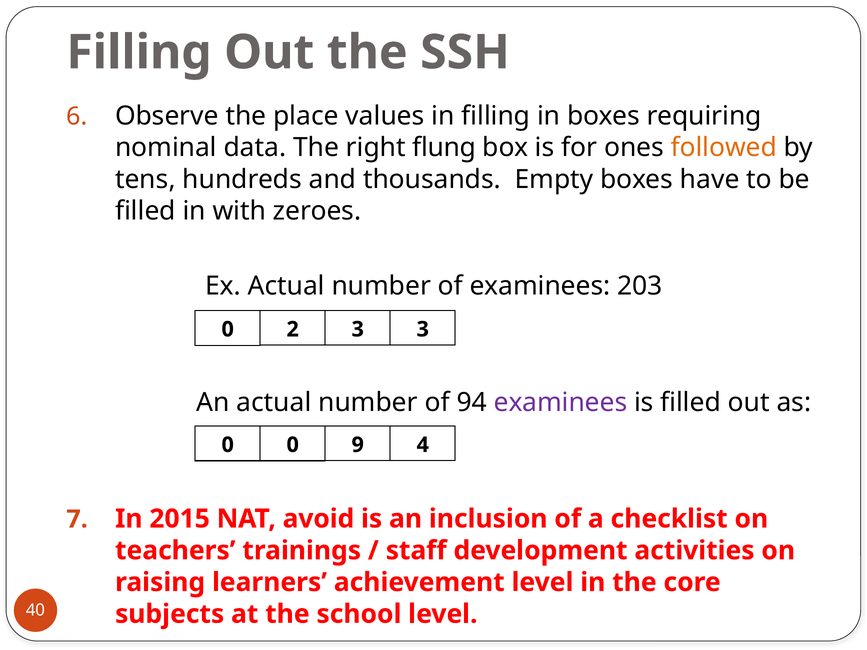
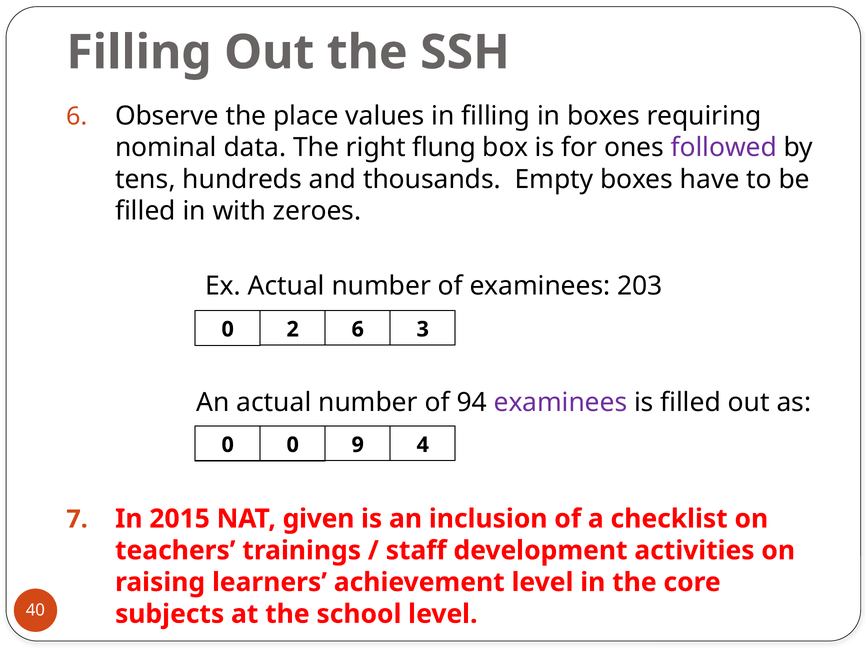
followed colour: orange -> purple (724, 148)
2 3: 3 -> 6 (358, 329)
avoid: avoid -> given (319, 519)
